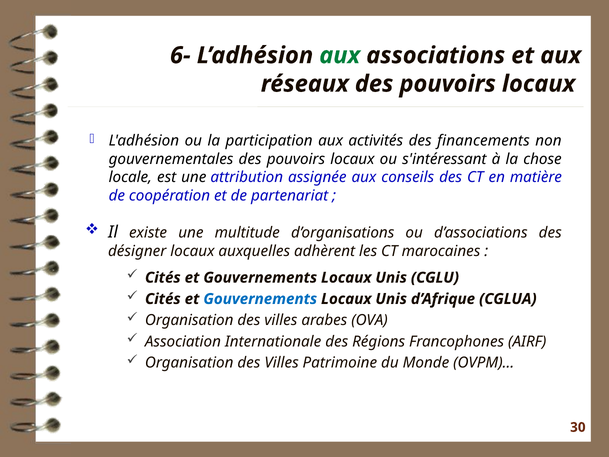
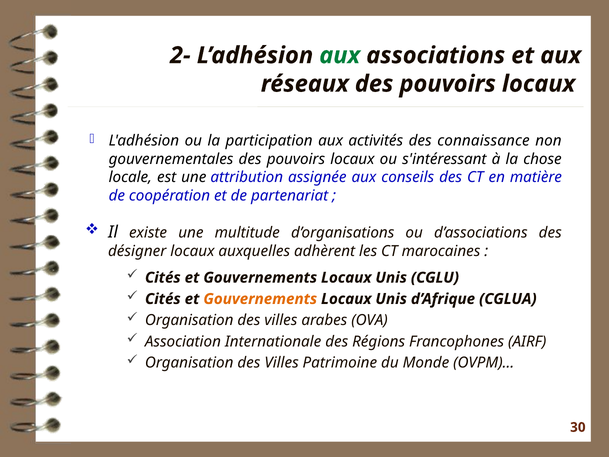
6-: 6- -> 2- (180, 55)
financements: financements -> connaissance (483, 141)
Gouvernements colour: blue -> orange (260, 299)
